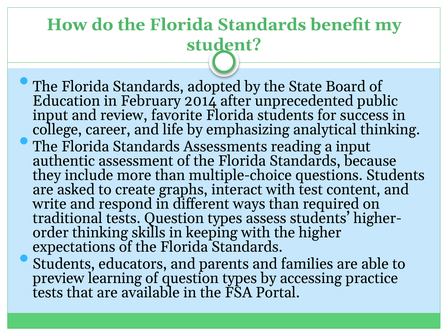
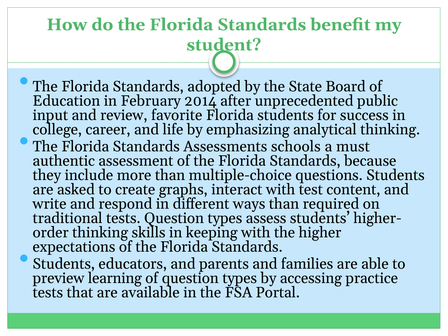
reading: reading -> schools (296, 146)
a input: input -> must (353, 146)
